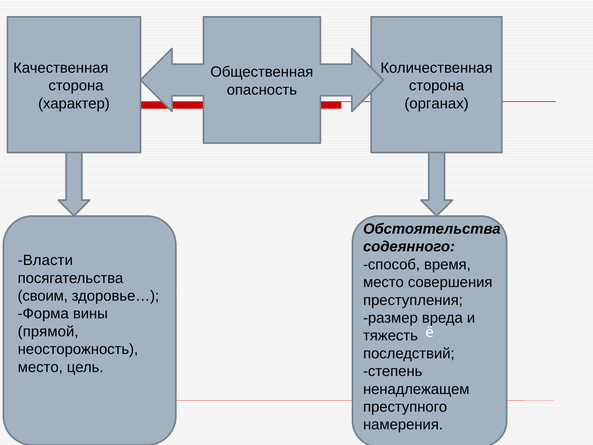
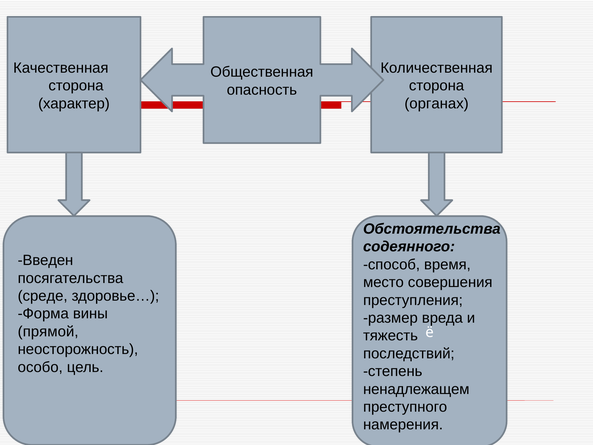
Власти: Власти -> Введен (45, 260)
своим: своим -> среде (43, 296)
место: место -> особо (40, 367)
